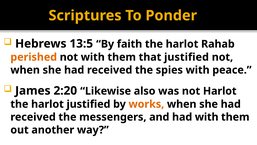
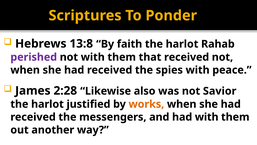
13:5: 13:5 -> 13:8 (81, 44)
perished colour: orange -> purple (34, 57)
that justified: justified -> received (187, 57)
2:20: 2:20 -> 2:28 (65, 90)
not Harlot: Harlot -> Savior (220, 91)
